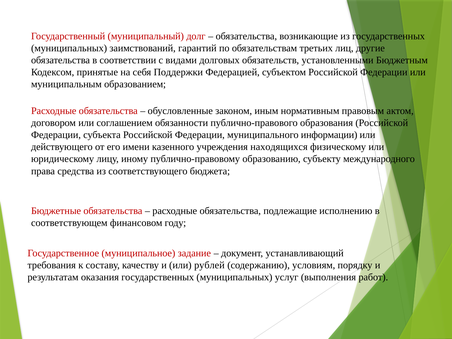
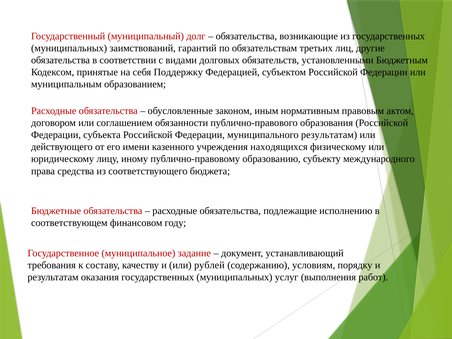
Поддержки: Поддержки -> Поддержку (178, 72)
муниципального информации: информации -> результатам (329, 135)
